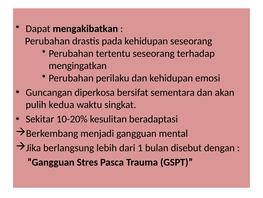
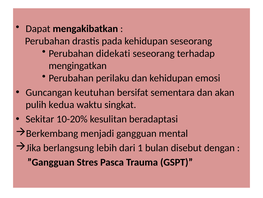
tertentu: tertentu -> didekati (113, 53)
diperkosa: diperkosa -> keutuhan (94, 92)
